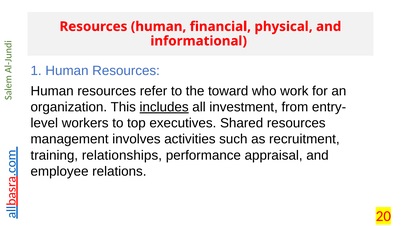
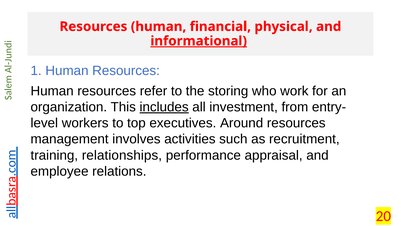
informational underline: none -> present (199, 41)
toward: toward -> storing (228, 91)
Shared: Shared -> Around (242, 123)
